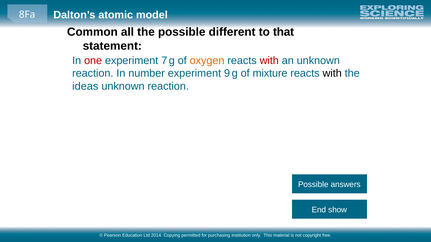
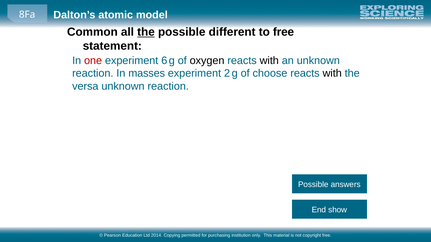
the underline: none -> present (146, 32)
to that: that -> free (284, 32)
7: 7 -> 6 (164, 61)
oxygen colour: orange -> black (207, 61)
with colour: red -> black (269, 61)
number: number -> masses (147, 74)
9: 9 -> 2 (227, 74)
mixture: mixture -> choose (270, 74)
ideas: ideas -> versa (85, 86)
